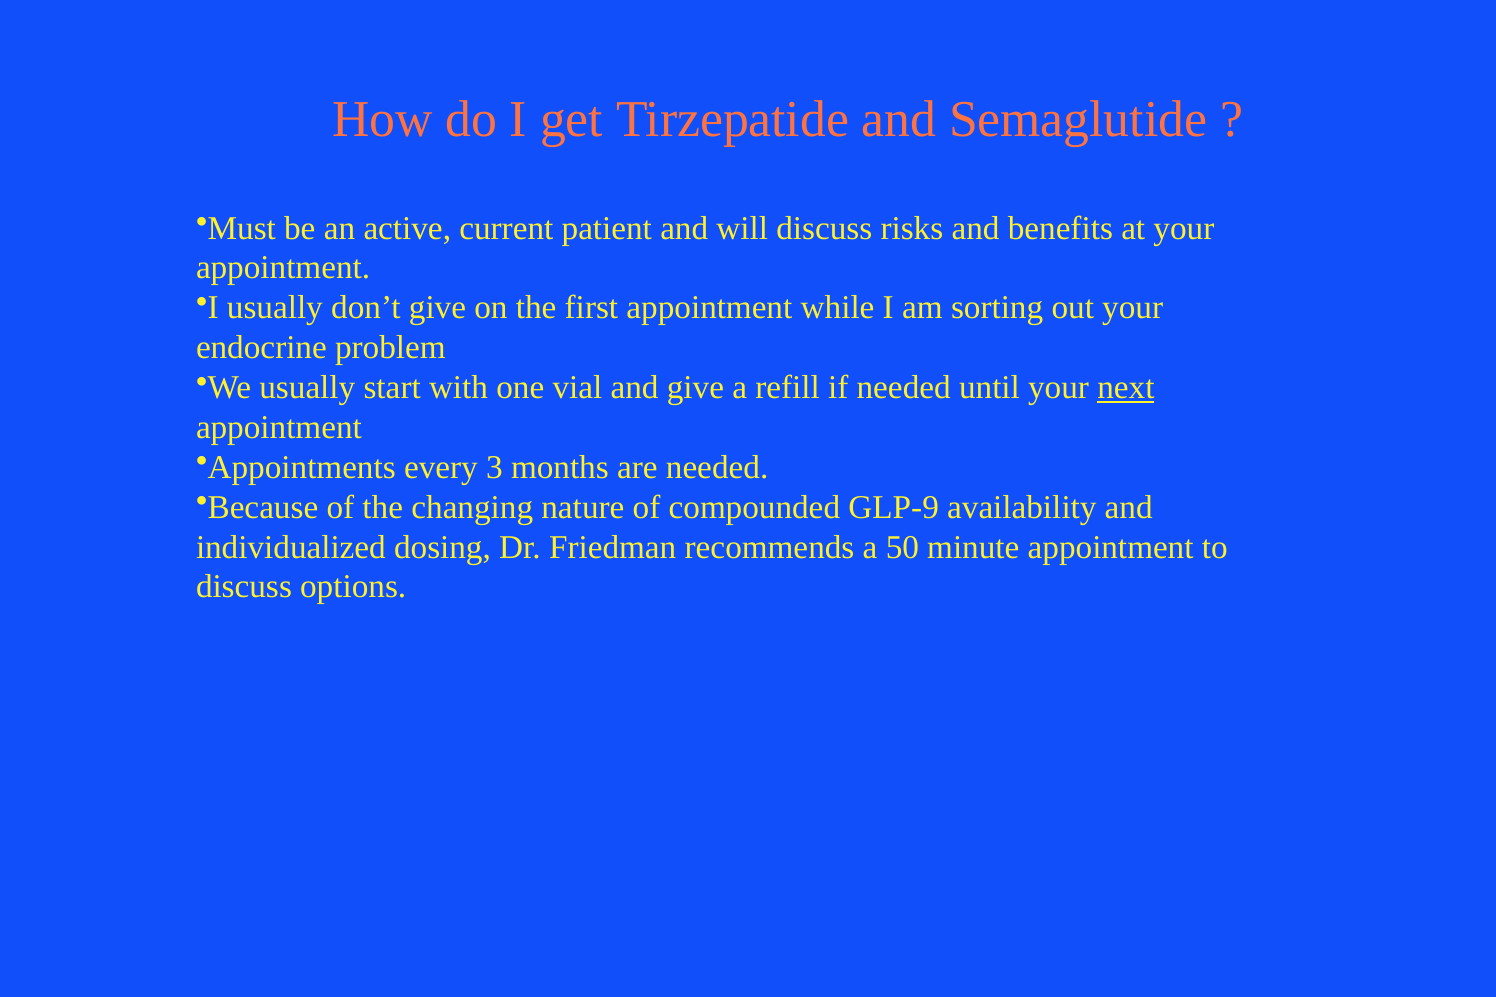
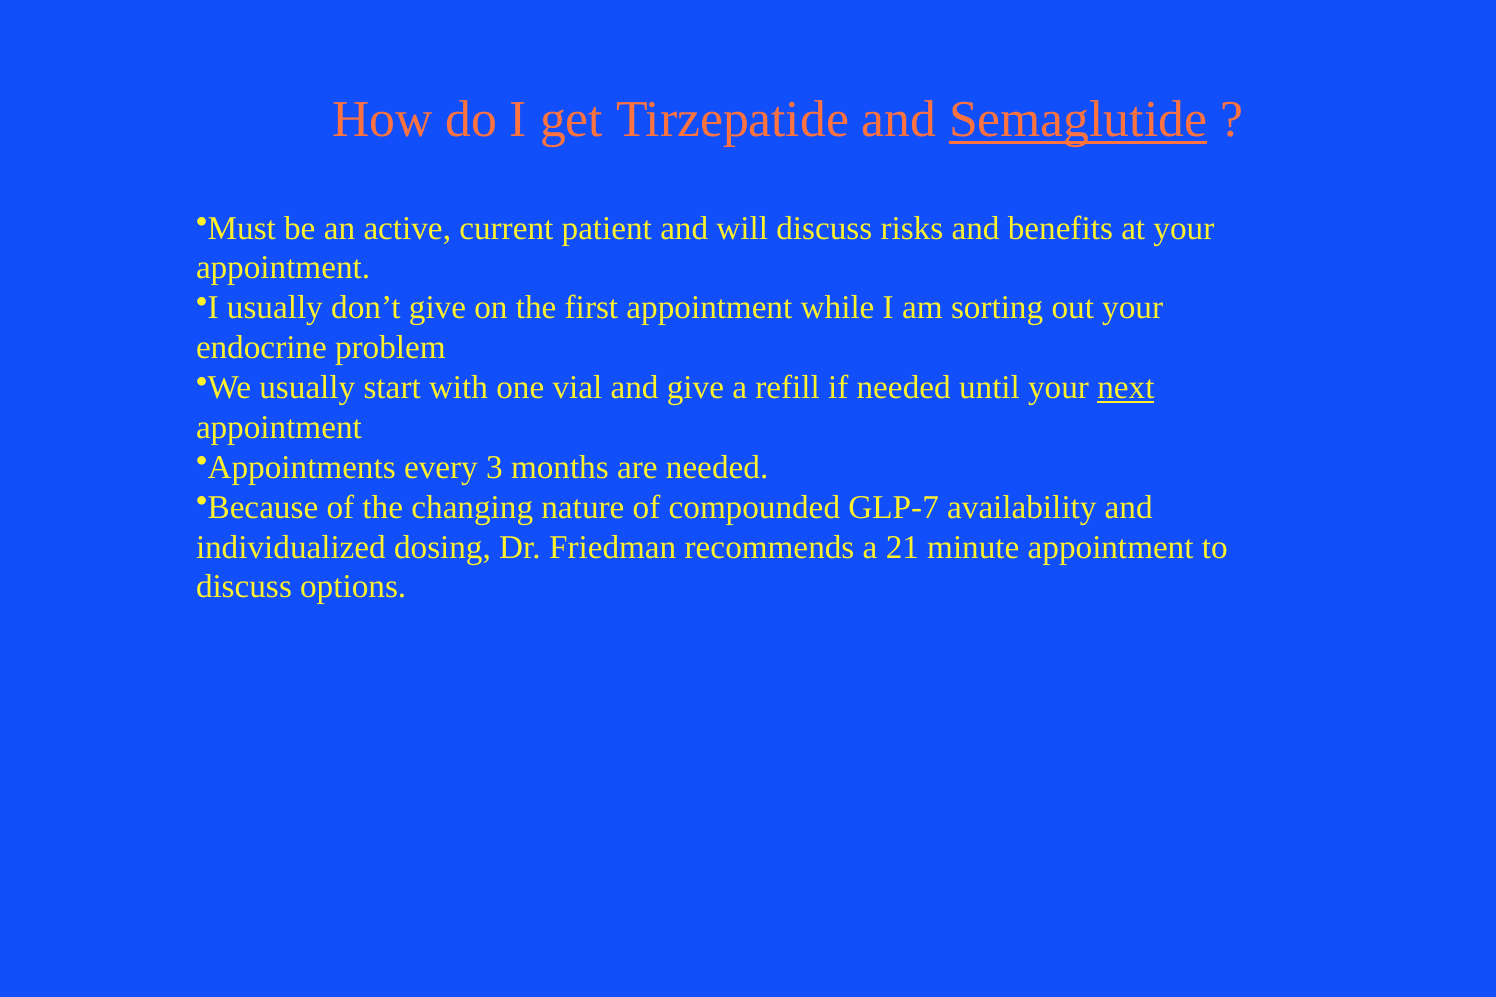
Semaglutide underline: none -> present (1078, 120)
GLP-9: GLP-9 -> GLP-7 (894, 507)
50: 50 -> 21 (902, 547)
